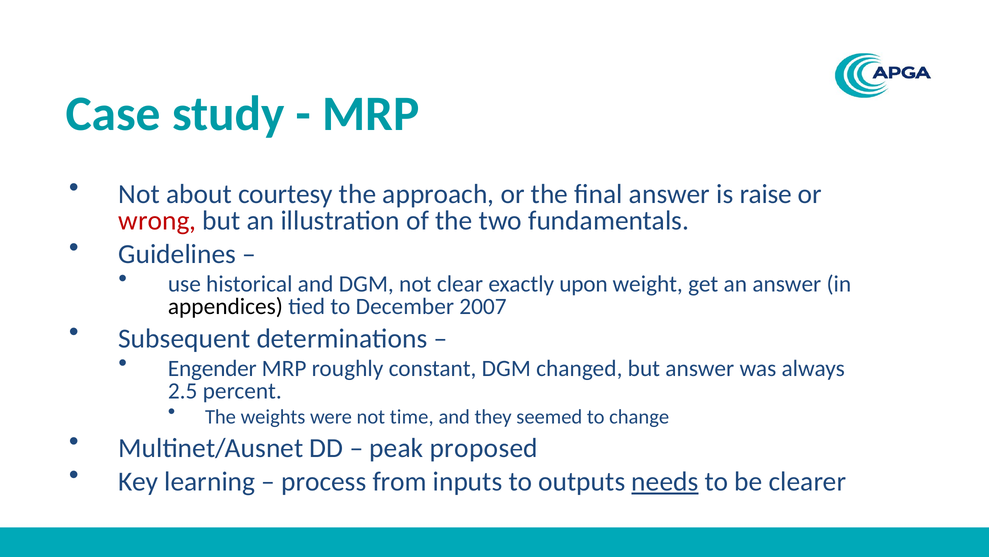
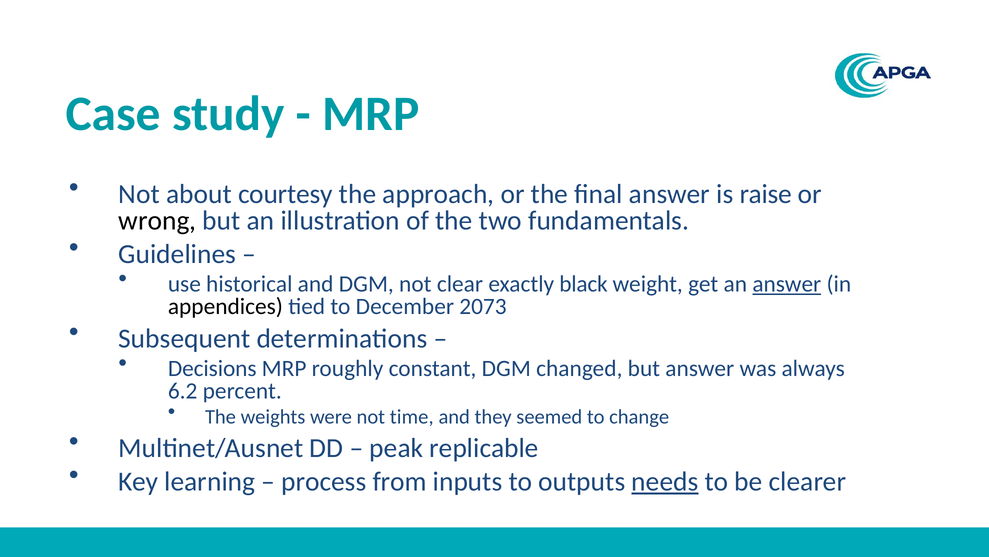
wrong colour: red -> black (157, 220)
upon: upon -> black (583, 284)
answer underline: none -> present (787, 284)
2007: 2007 -> 2073 (483, 306)
Engender: Engender -> Decisions (212, 368)
2.5: 2.5 -> 6.2 (183, 391)
proposed: proposed -> replicable (484, 448)
